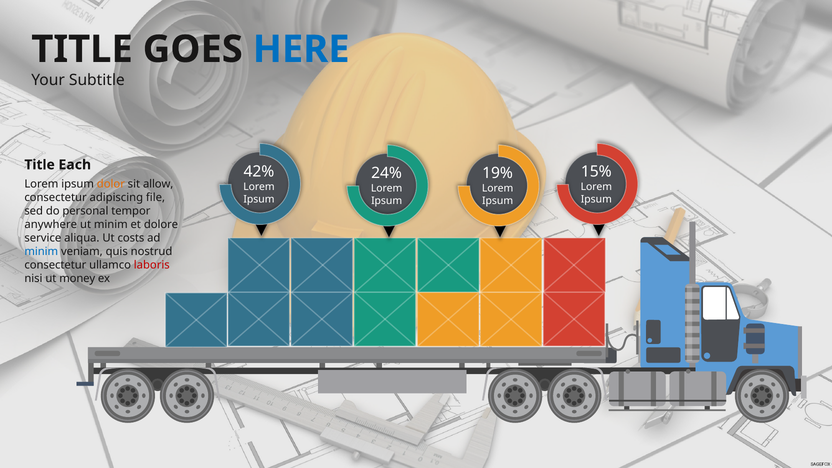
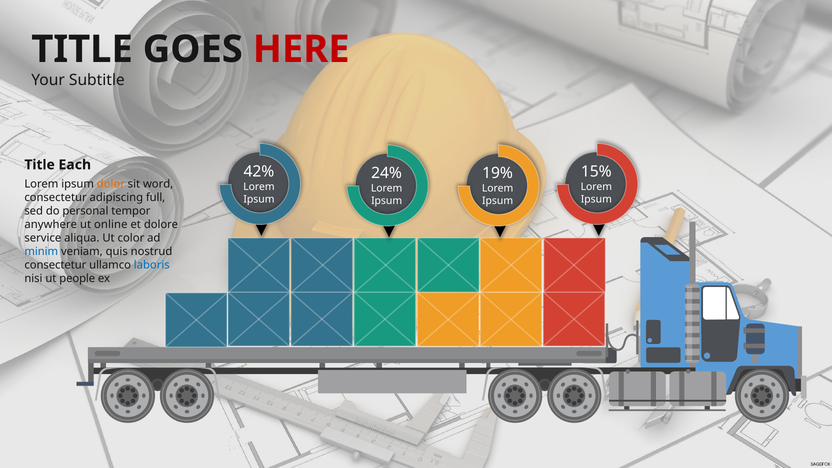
HERE colour: blue -> red (301, 49)
allow: allow -> word (158, 184)
file: file -> full (156, 197)
ut minim: minim -> online (111, 225)
costs: costs -> color (131, 238)
laboris colour: red -> blue (152, 265)
money: money -> people (77, 279)
